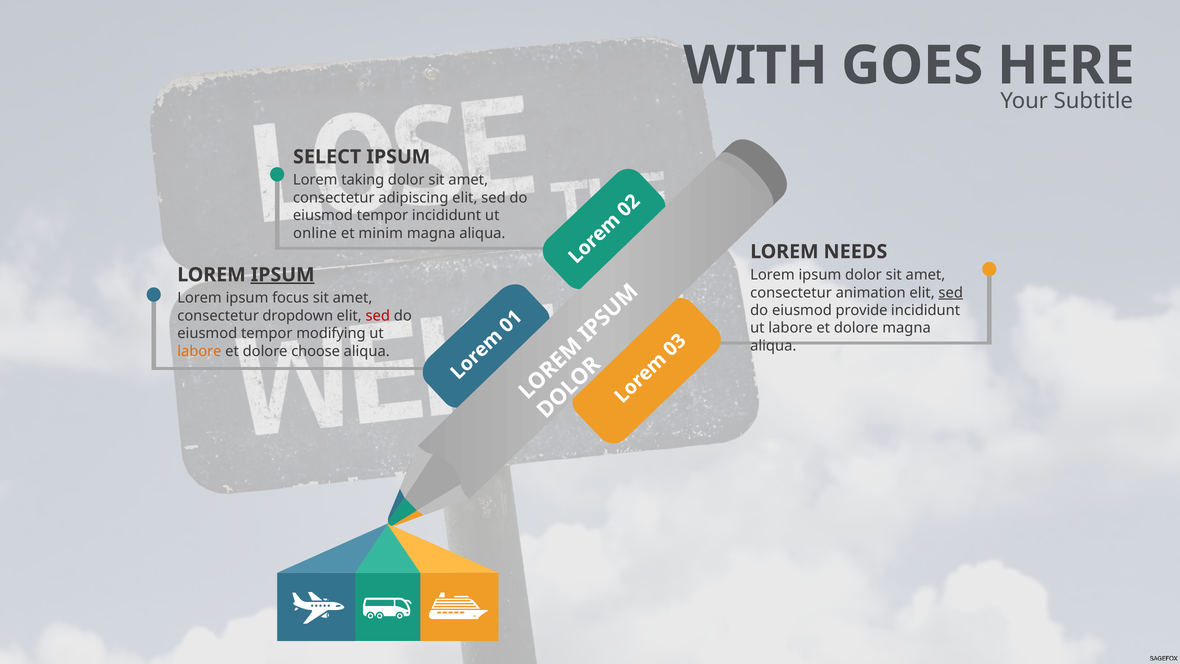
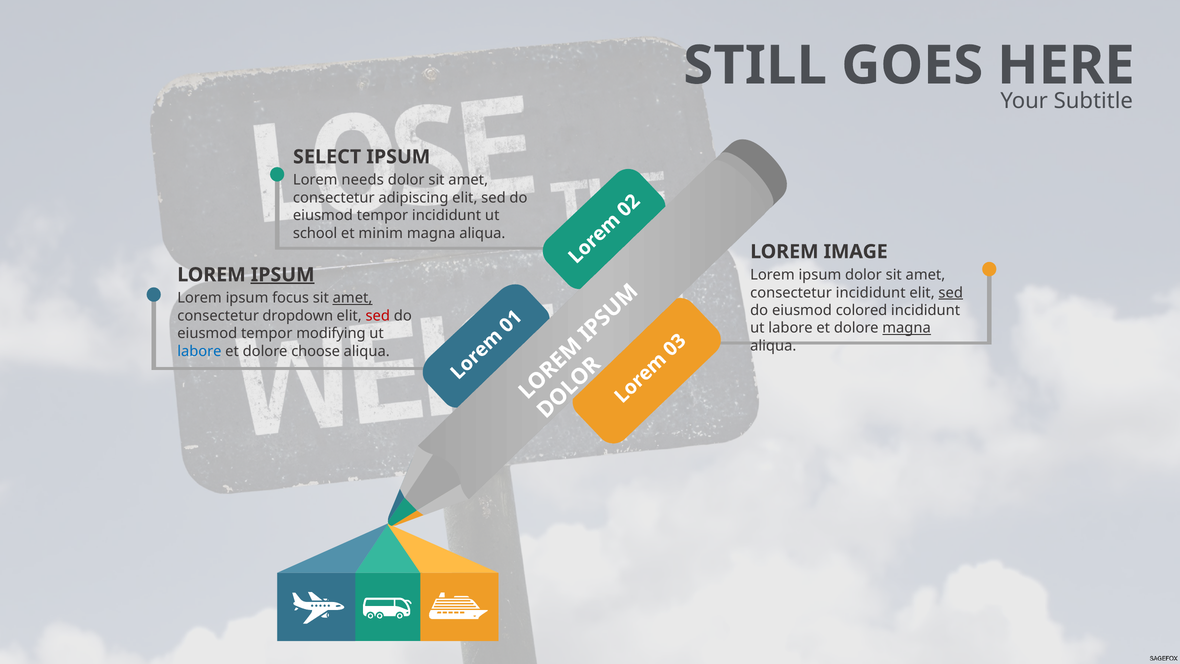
WITH: WITH -> STILL (755, 66)
taking: taking -> needs (363, 180)
online: online -> school (315, 233)
NEEDS: NEEDS -> IMAGE (856, 252)
animation: animation -> incididunt (871, 293)
amet underline: none -> present (353, 298)
provide: provide -> colored (862, 310)
magna underline: none -> present (907, 328)
labore colour: orange -> blue (199, 351)
